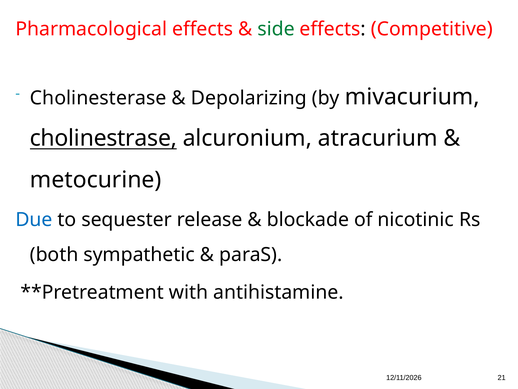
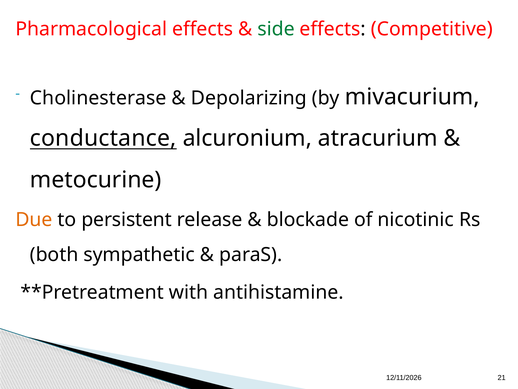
cholinestrase: cholinestrase -> conductance (103, 138)
Due colour: blue -> orange (34, 219)
sequester: sequester -> persistent (127, 219)
